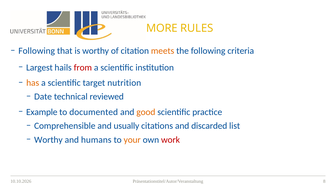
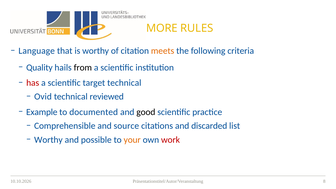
Following: Following -> Language (37, 51)
Largest: Largest -> Quality (39, 68)
from colour: red -> black (83, 68)
has colour: orange -> red (33, 83)
target nutrition: nutrition -> technical (124, 83)
Date: Date -> Ovid (43, 97)
good colour: orange -> black (146, 112)
usually: usually -> source (126, 126)
humans: humans -> possible (96, 140)
